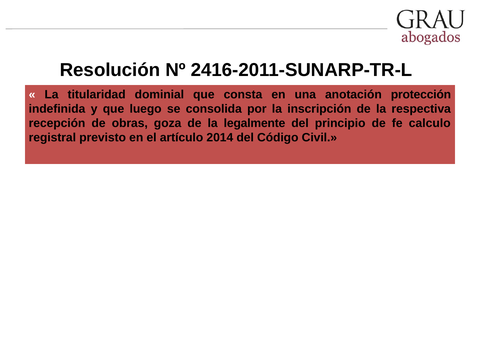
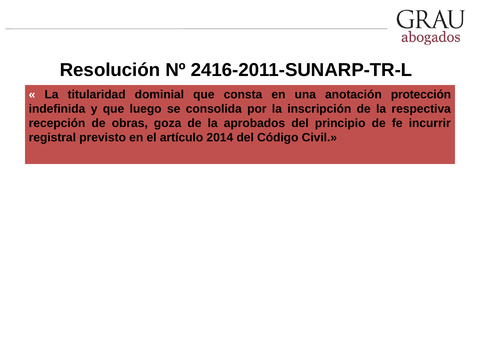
legalmente: legalmente -> aprobados (254, 123)
calculo: calculo -> incurrir (430, 123)
